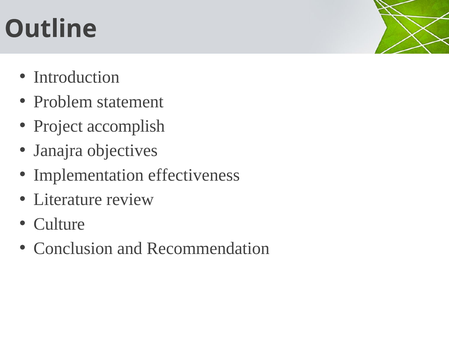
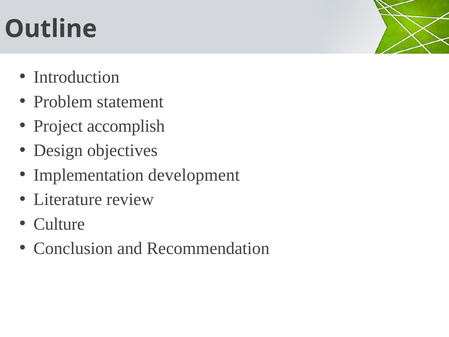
Janajra: Janajra -> Design (58, 150)
effectiveness: effectiveness -> development (194, 175)
